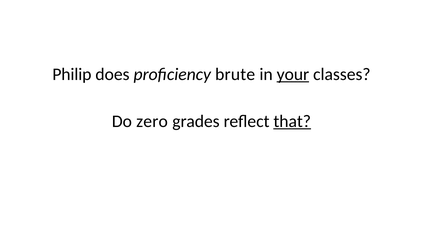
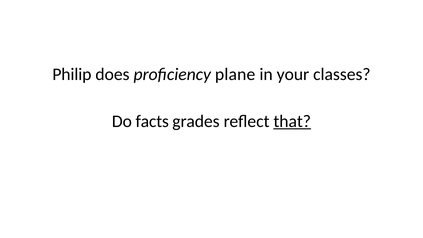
brute: brute -> plane (235, 74)
your underline: present -> none (293, 74)
zero: zero -> facts (152, 121)
